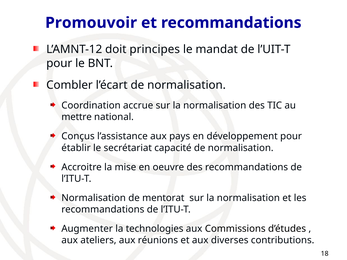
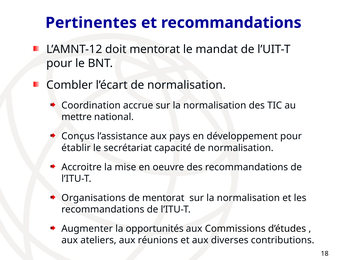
Promouvoir: Promouvoir -> Pertinentes (91, 23)
doit principes: principes -> mentorat (155, 49)
Normalisation: Normalisation -> Organisations (94, 198)
technologies: technologies -> opportunités (155, 229)
